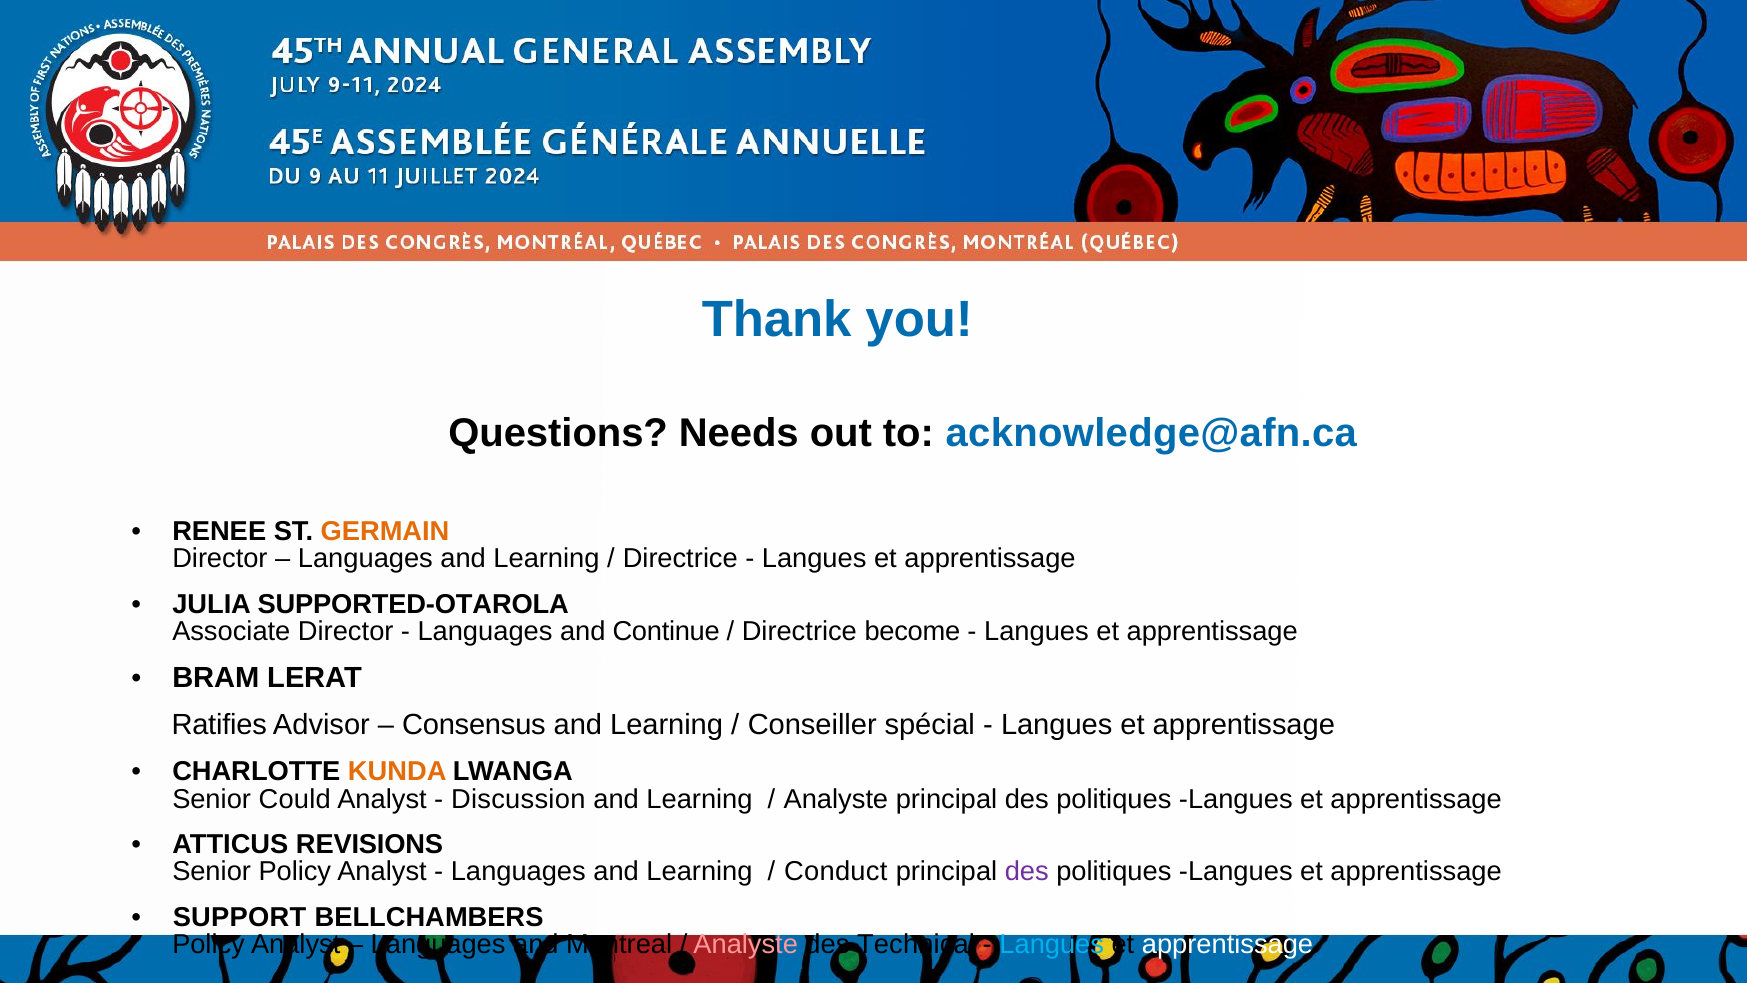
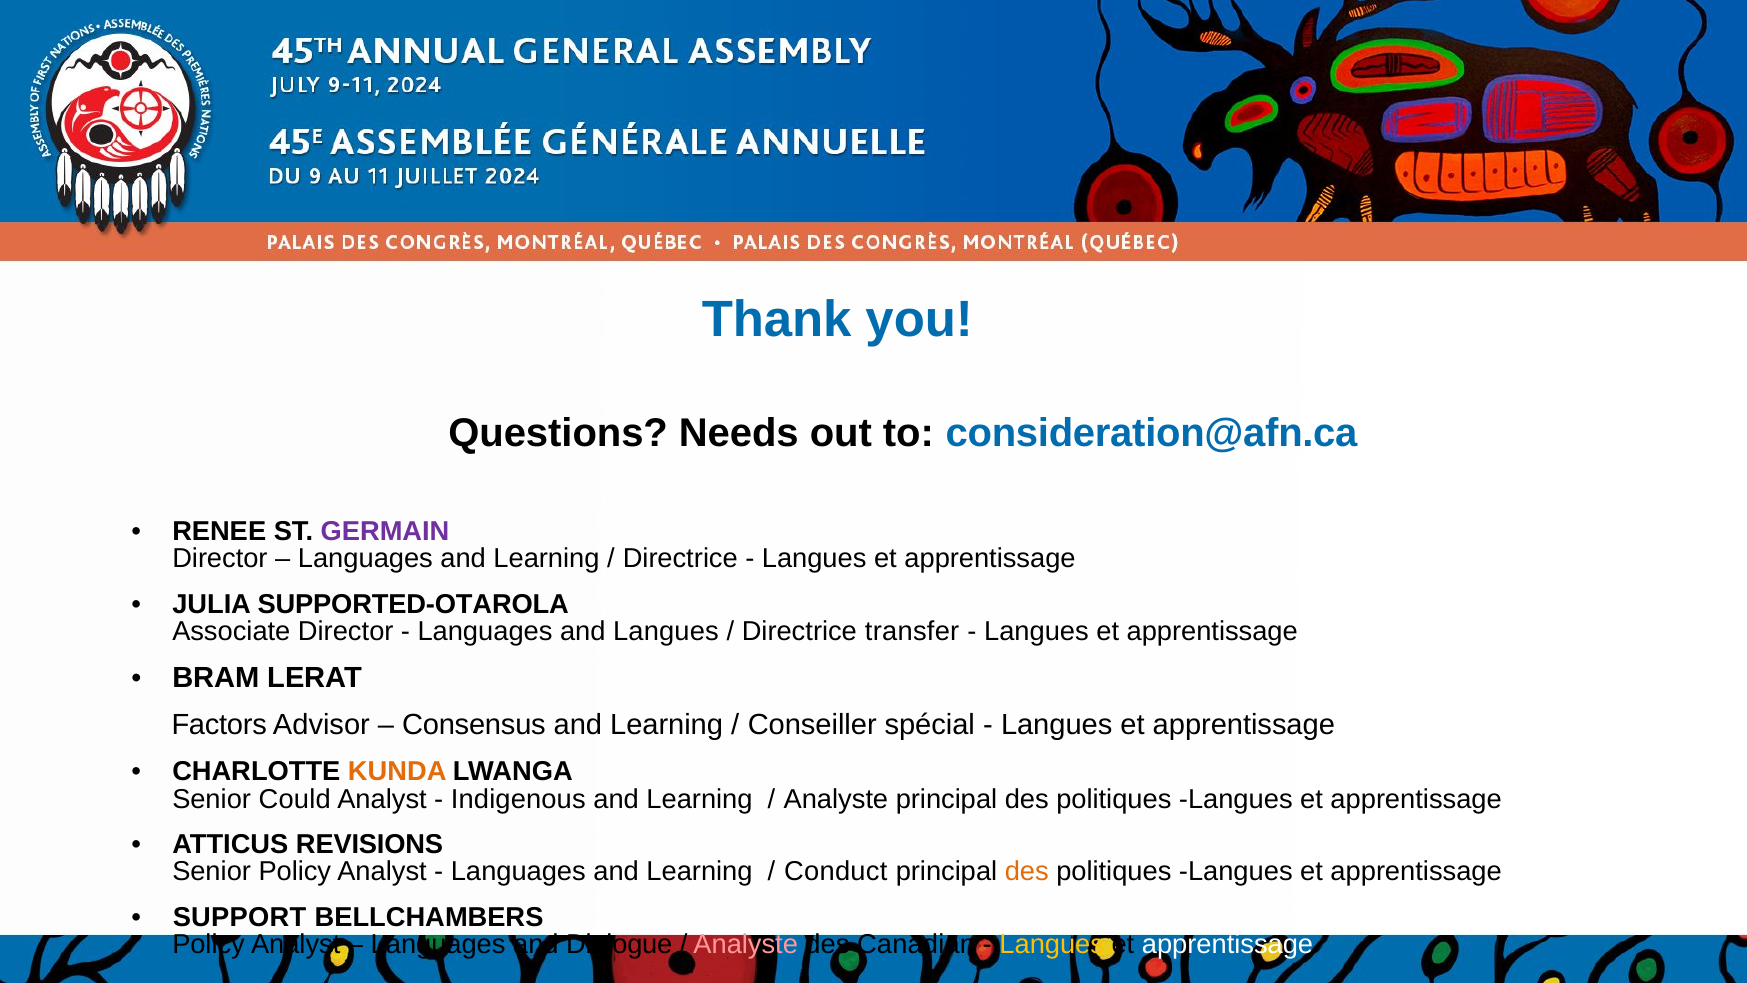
acknowledge@afn.ca: acknowledge@afn.ca -> consideration@afn.ca (1152, 434)
GERMAIN colour: orange -> purple (385, 531)
and Continue: Continue -> Langues (666, 631)
become: become -> transfer (912, 631)
Ratifies: Ratifies -> Factors (219, 725)
Discussion: Discussion -> Indigenous (518, 799)
des colour: purple -> orange (1027, 872)
Montreal: Montreal -> Dialogue (619, 944)
Technical: Technical -> Canadian (916, 944)
Langues colour: light blue -> yellow (1052, 944)
